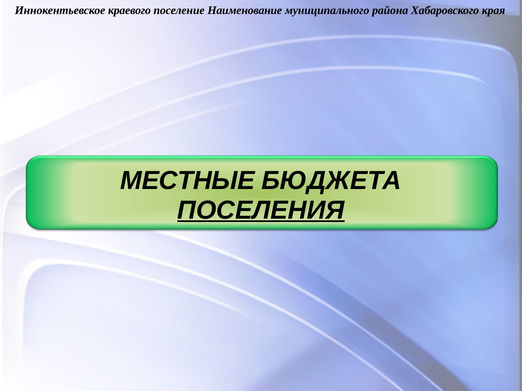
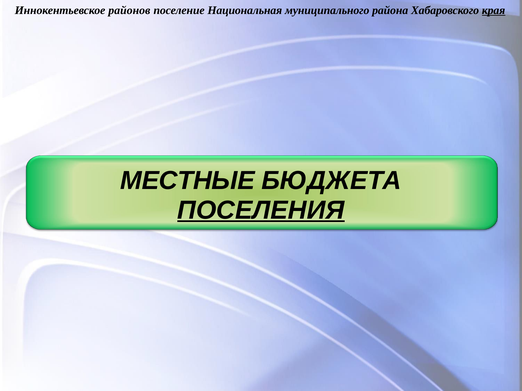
краевого: краевого -> районов (129, 10)
Наименование: Наименование -> Национальная (245, 10)
края underline: none -> present (494, 10)
